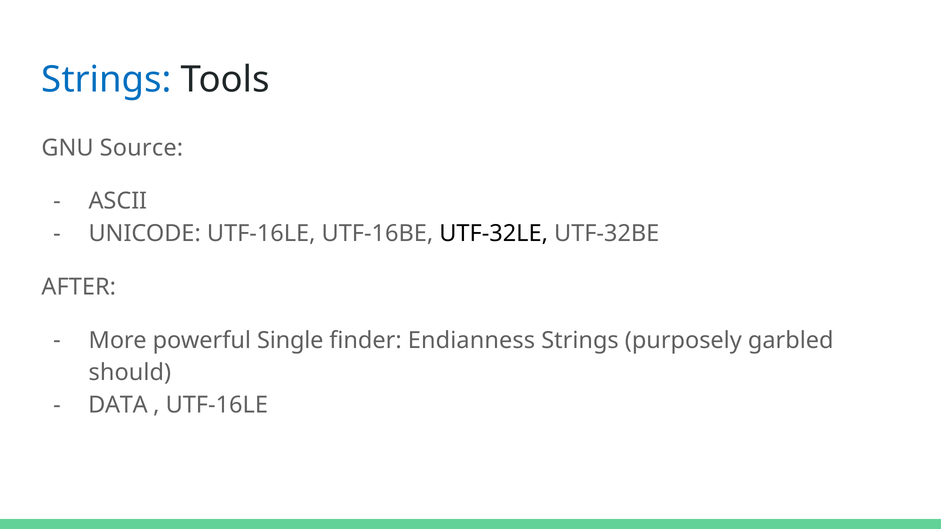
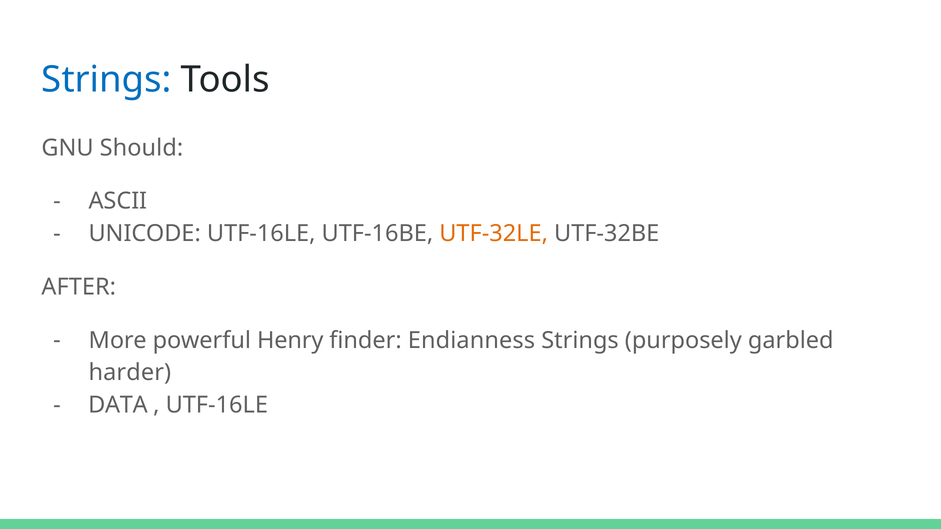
Source: Source -> Should (141, 148)
UTF-32LE colour: black -> orange (494, 234)
Single: Single -> Henry (290, 340)
should: should -> harder (130, 373)
